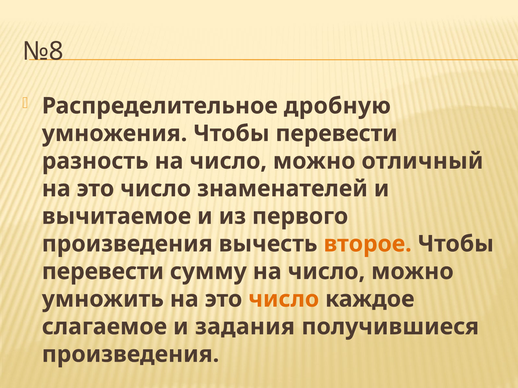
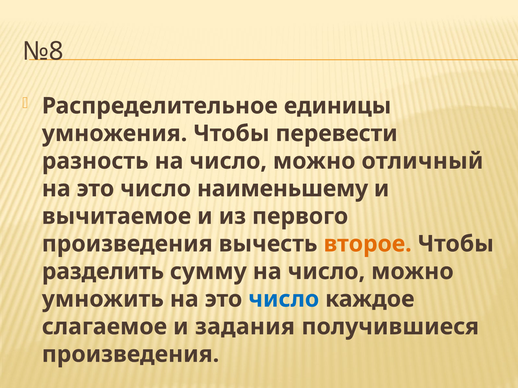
дробную: дробную -> единицы (338, 106)
знаменателей: знаменателей -> наименьшему (283, 189)
перевести: перевести -> разделить (103, 272)
число colour: orange -> blue (284, 299)
